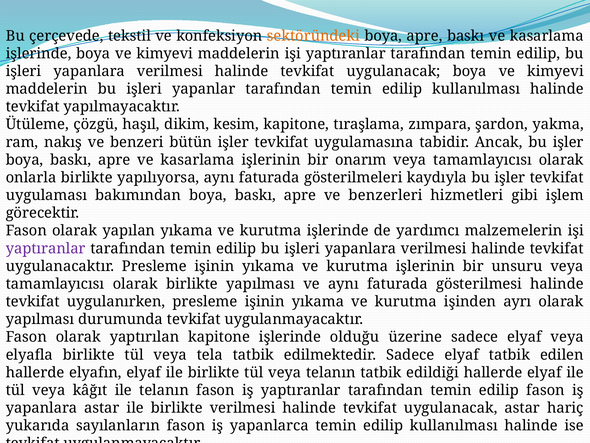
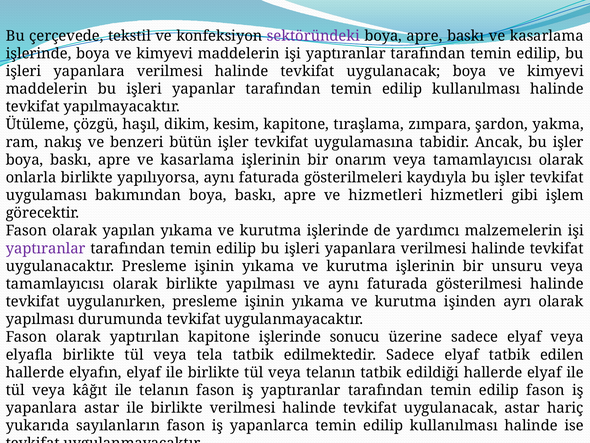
sektöründeki colour: orange -> purple (313, 36)
ve benzerleri: benzerleri -> hizmetleri (386, 195)
olduğu: olduğu -> sonucu (355, 337)
